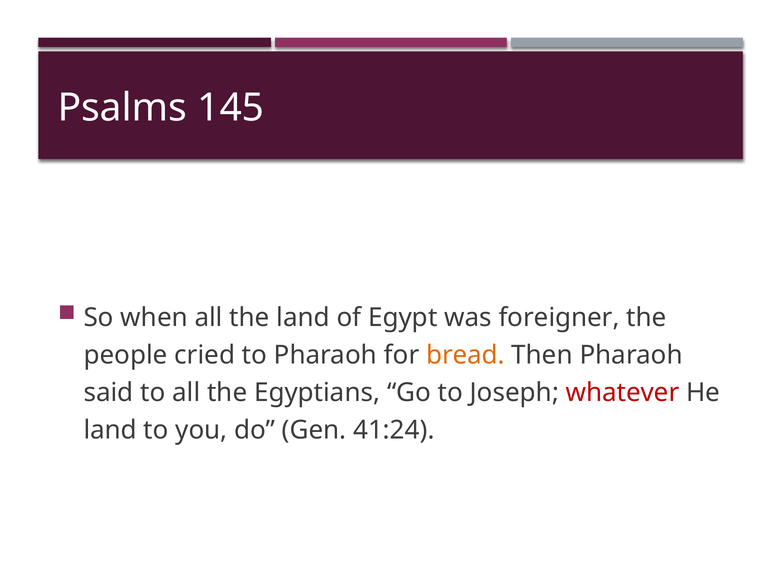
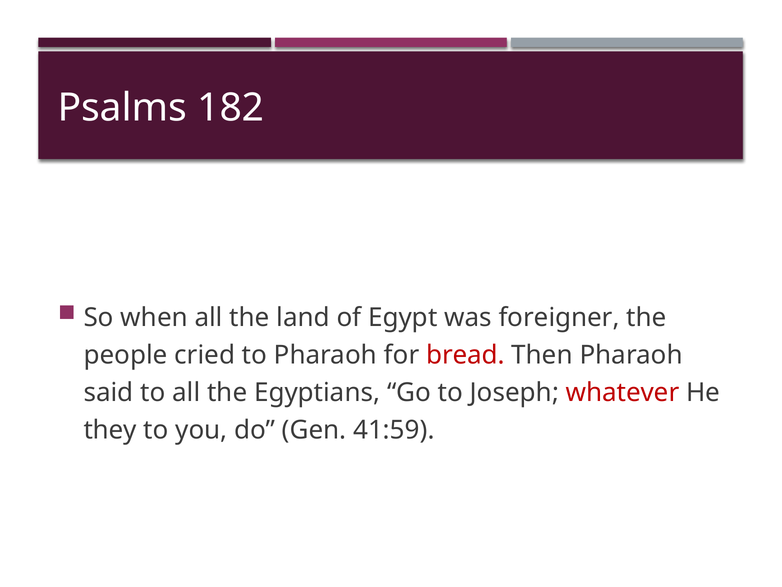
145: 145 -> 182 (231, 108)
bread colour: orange -> red (465, 355)
land: land -> they (110, 430)
41:24: 41:24 -> 41:59 (394, 430)
